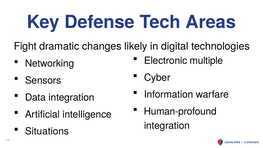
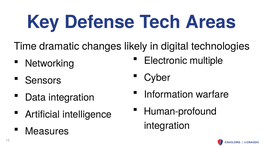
Fight: Fight -> Time (25, 46)
Situations: Situations -> Measures (47, 131)
